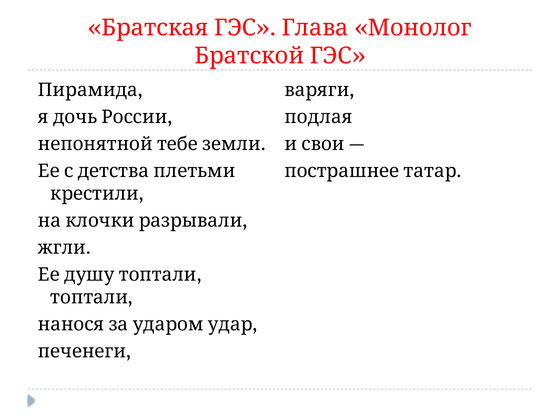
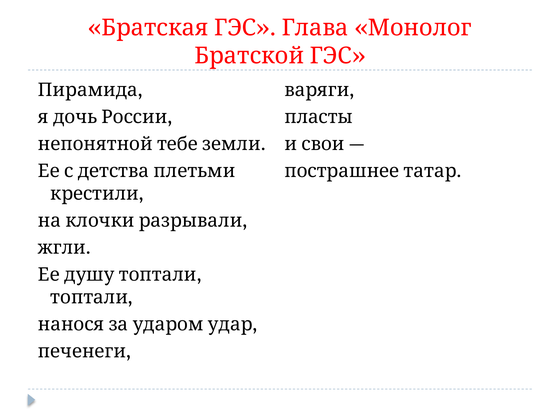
подлая: подлая -> пласты (319, 117)
